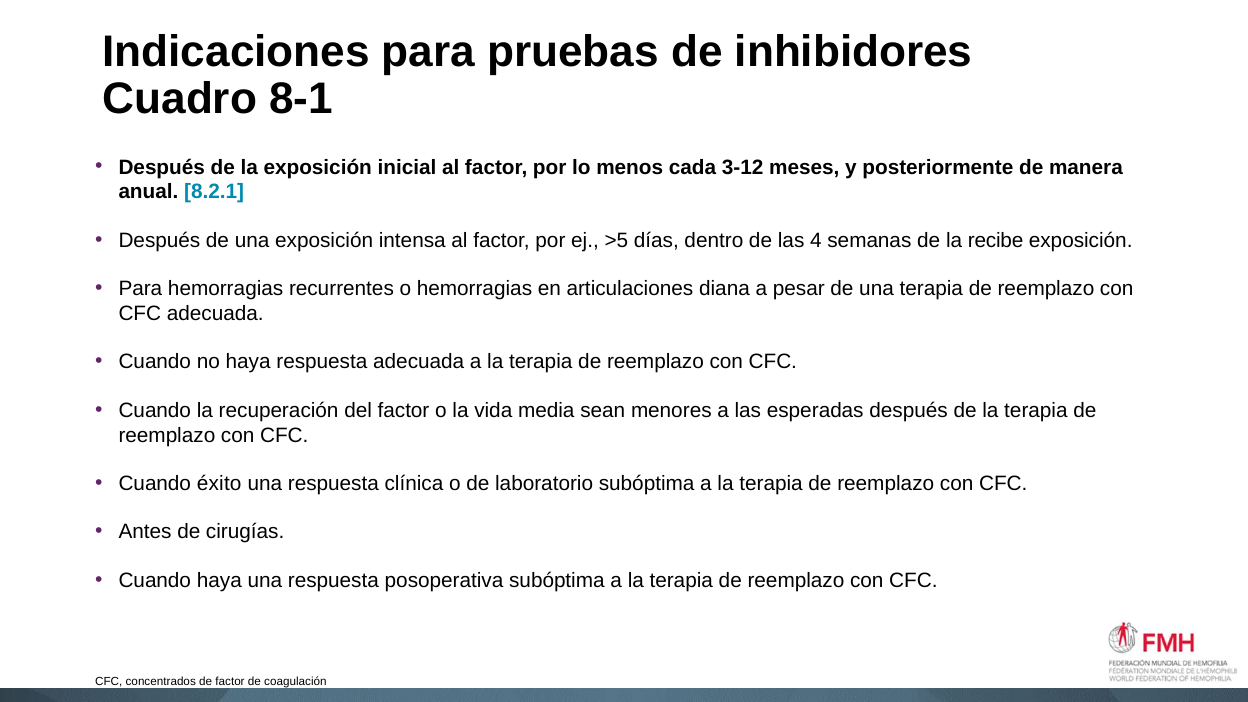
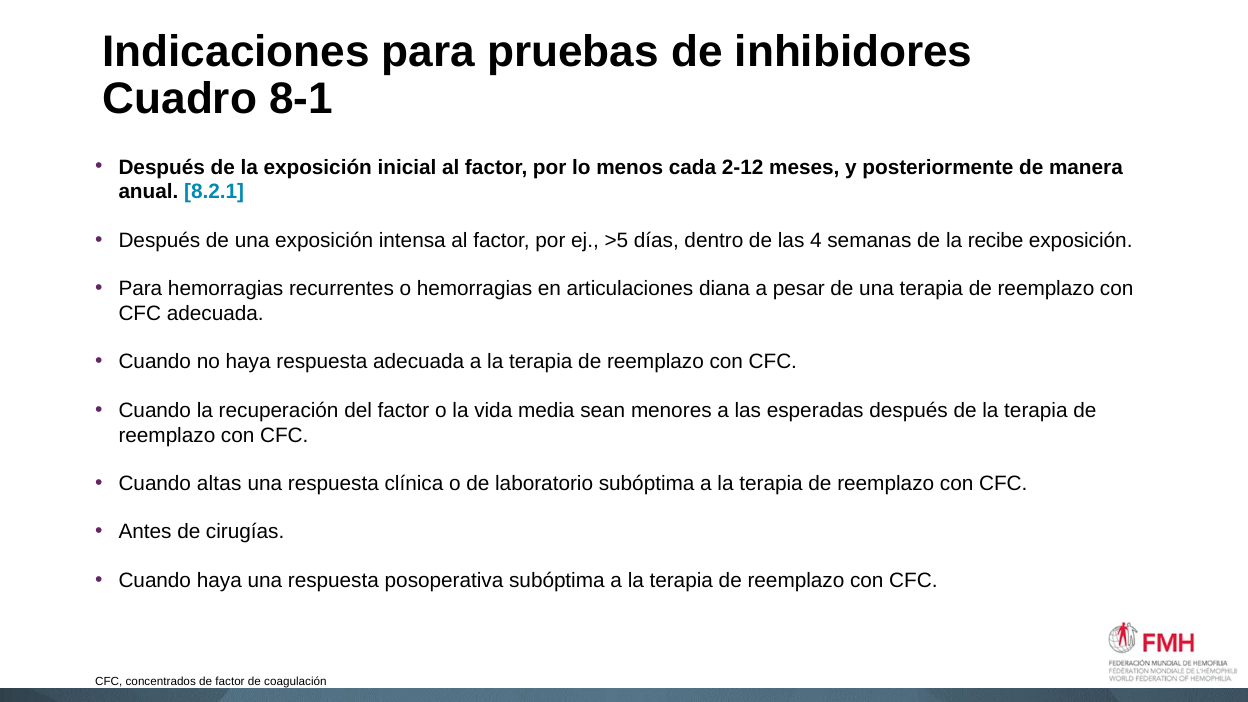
3-12: 3-12 -> 2-12 (743, 167)
éxito: éxito -> altas (219, 484)
